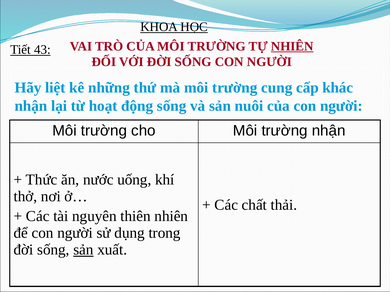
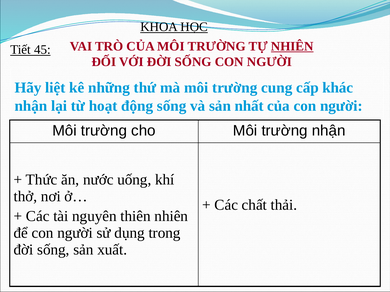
43: 43 -> 45 (42, 50)
nuôi: nuôi -> nhất (249, 106)
sản underline: present -> none (83, 250)
